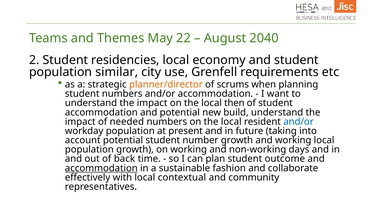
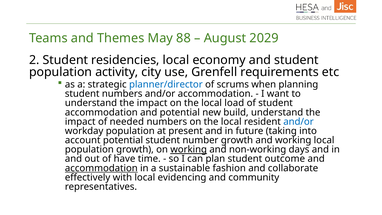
22: 22 -> 88 (184, 38)
2040: 2040 -> 2029 (264, 38)
similar: similar -> activity (117, 72)
planner/director colour: orange -> blue (166, 84)
then: then -> load (234, 103)
working underline: none -> present (189, 149)
back: back -> have (125, 159)
contextual: contextual -> evidencing (182, 177)
